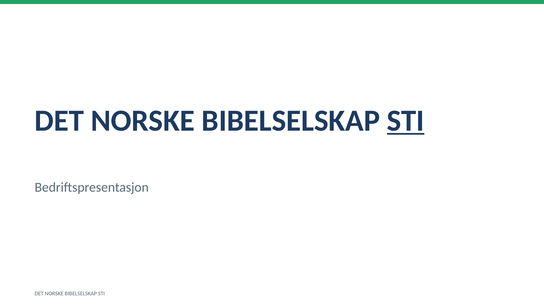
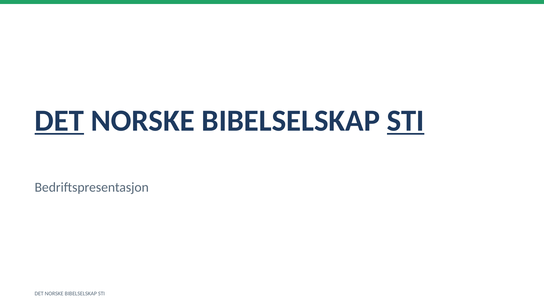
DET underline: none -> present (59, 121)
